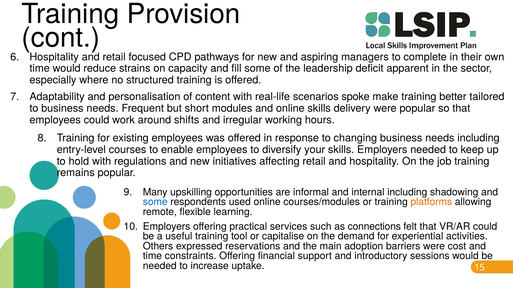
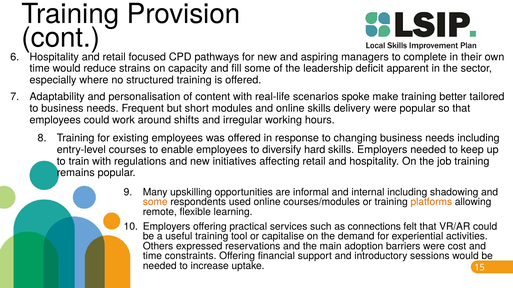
your: your -> hard (315, 150)
hold: hold -> train (79, 161)
some colour: blue -> orange (155, 202)
